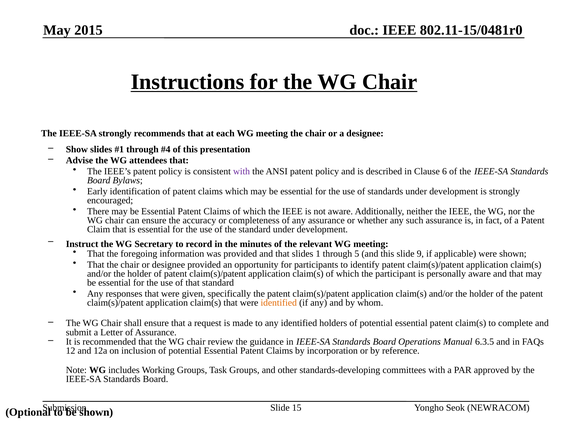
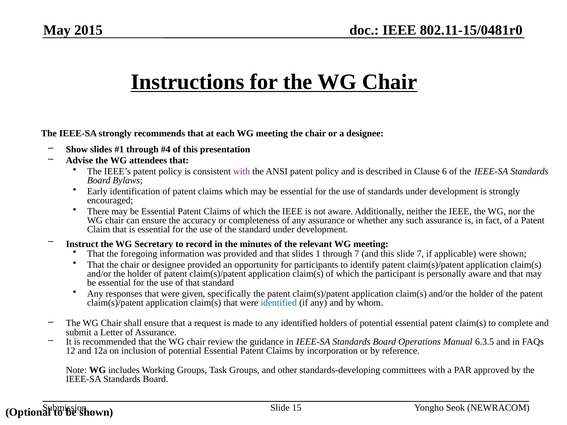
through 5: 5 -> 7 (357, 254)
slide 9: 9 -> 7 (420, 254)
identified colour: orange -> blue (279, 303)
